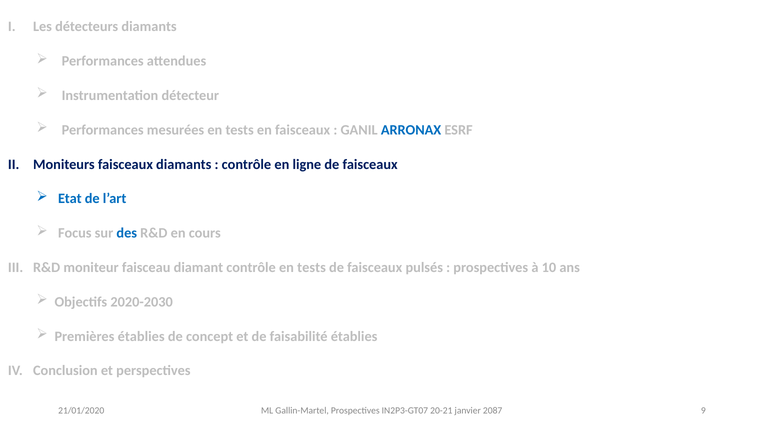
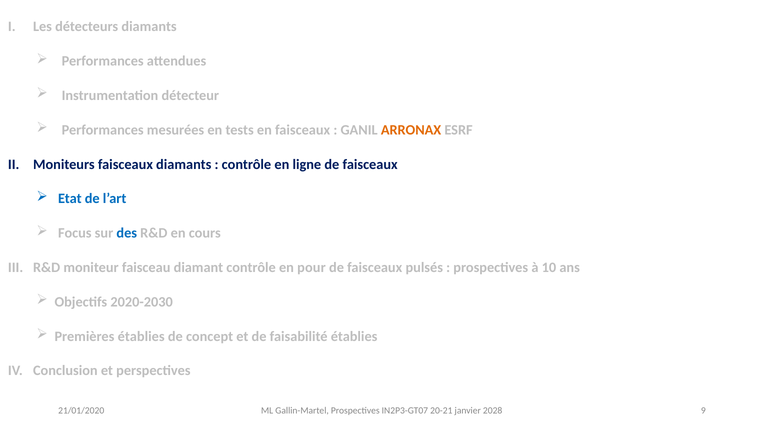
ARRONAX colour: blue -> orange (411, 130)
contrôle en tests: tests -> pour (311, 267)
2087: 2087 -> 2028 (493, 410)
